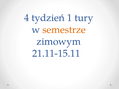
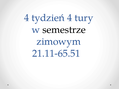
tydzień 1: 1 -> 4 (70, 18)
semestrze colour: orange -> black (64, 30)
21.11-15.11: 21.11-15.11 -> 21.11-65.51 (56, 54)
